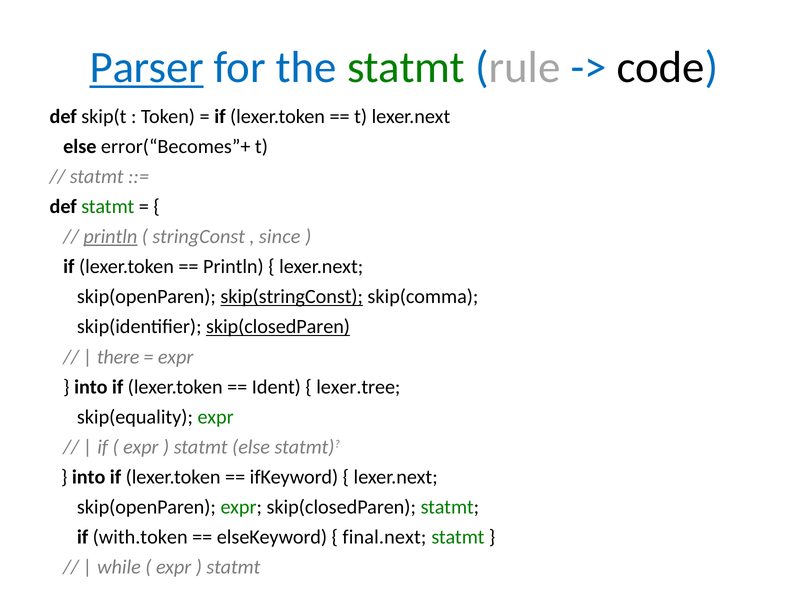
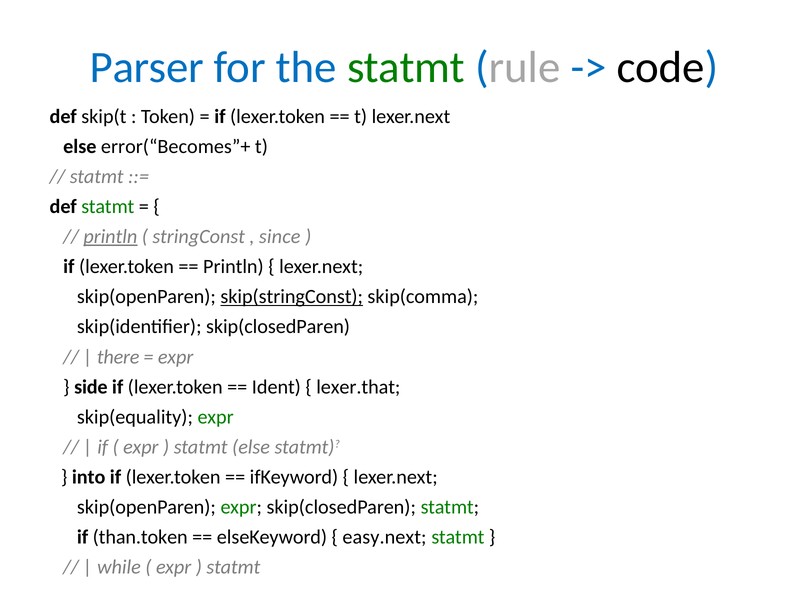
Parser underline: present -> none (147, 67)
skip(closedParen underline: present -> none (278, 327)
into: into -> side (91, 387)
lexer.tree: lexer.tree -> lexer.that (358, 387)
with.token: with.token -> than.token (140, 537)
final.next: final.next -> easy.next (384, 537)
